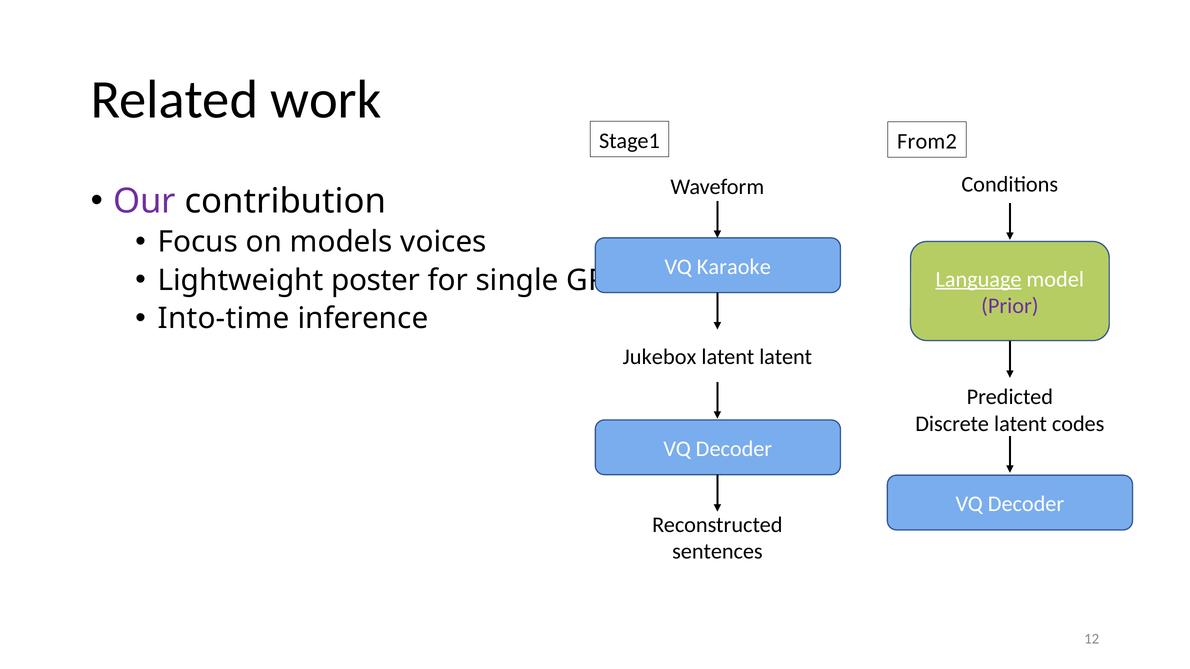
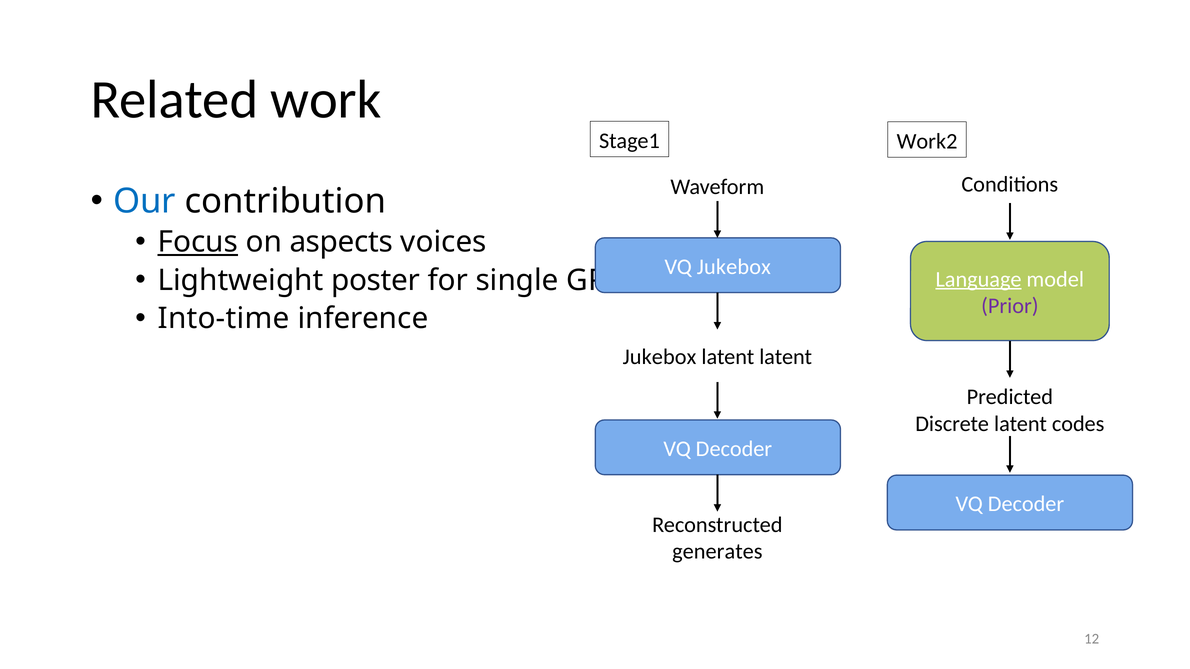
From2: From2 -> Work2 (927, 141)
Our colour: purple -> blue (144, 201)
Focus underline: none -> present (198, 242)
models: models -> aspects (341, 242)
VQ Karaoke: Karaoke -> Jukebox (734, 267)
sentences: sentences -> generates (717, 552)
